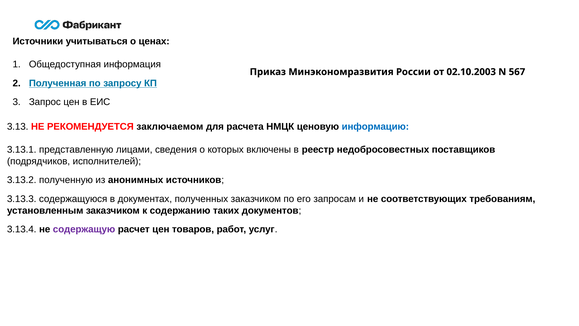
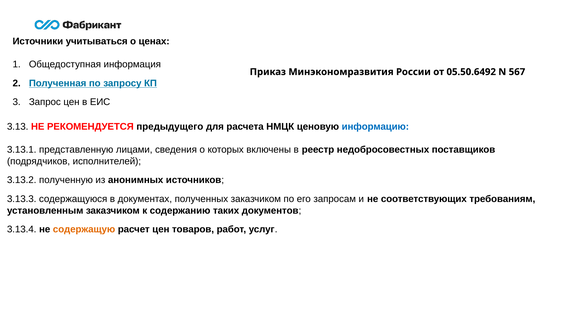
02.10.2003: 02.10.2003 -> 05.50.6492 (471, 72)
заключаемом: заключаемом -> предыдущего (170, 126)
содержащую colour: purple -> orange (84, 229)
